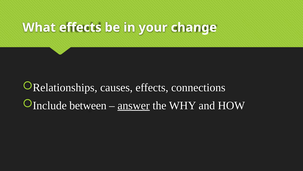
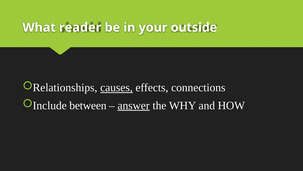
What effects: effects -> reader (80, 27)
change: change -> outside (194, 27)
causes underline: none -> present (116, 87)
